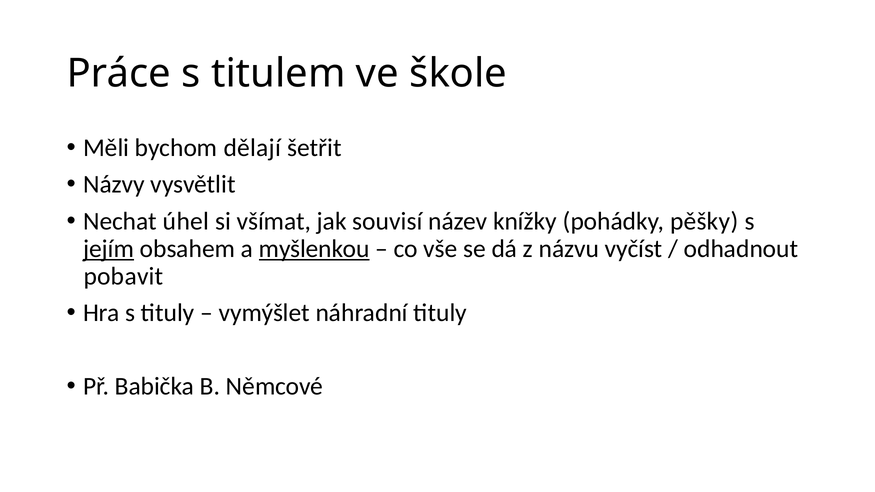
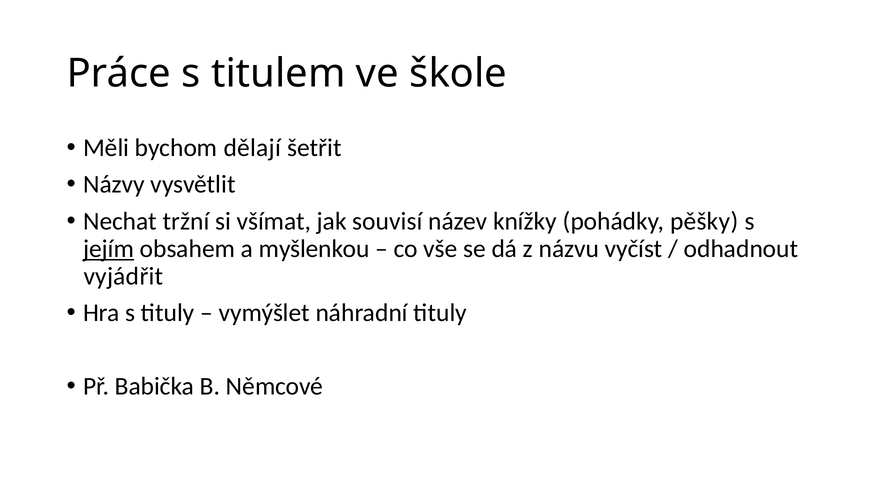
úhel: úhel -> tržní (186, 221)
myšlenkou underline: present -> none (314, 249)
pobavit: pobavit -> vyjádřit (123, 276)
